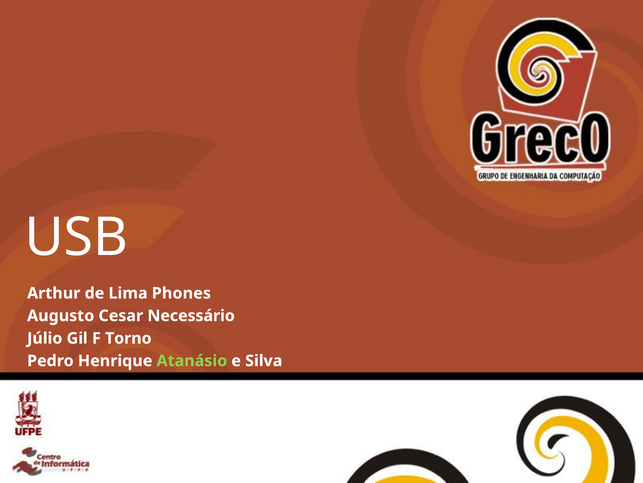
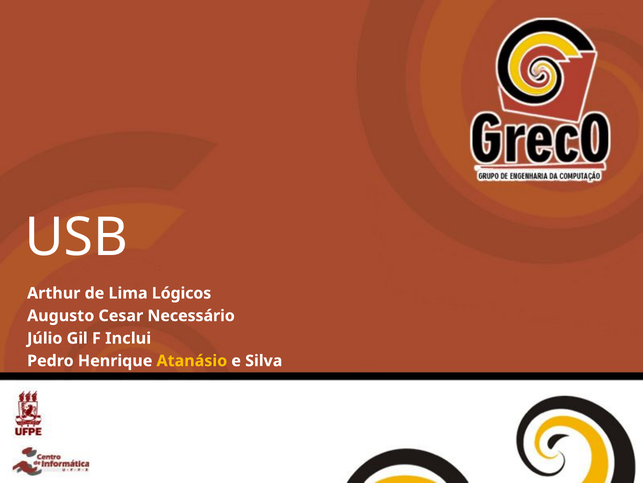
Phones: Phones -> Lógicos (182, 293)
Torno: Torno -> Inclui (128, 338)
Atanásio colour: light green -> yellow (192, 360)
